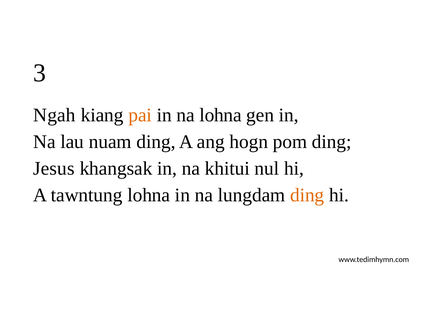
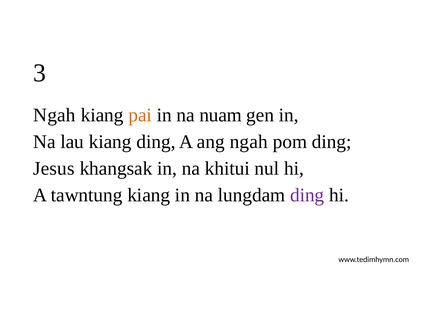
na lohna: lohna -> nuam (221, 115)
lau nuam: nuam -> kiang (110, 142)
ang hogn: hogn -> ngah (249, 142)
tawntung lohna: lohna -> kiang (149, 195)
ding colour: orange -> purple (307, 195)
